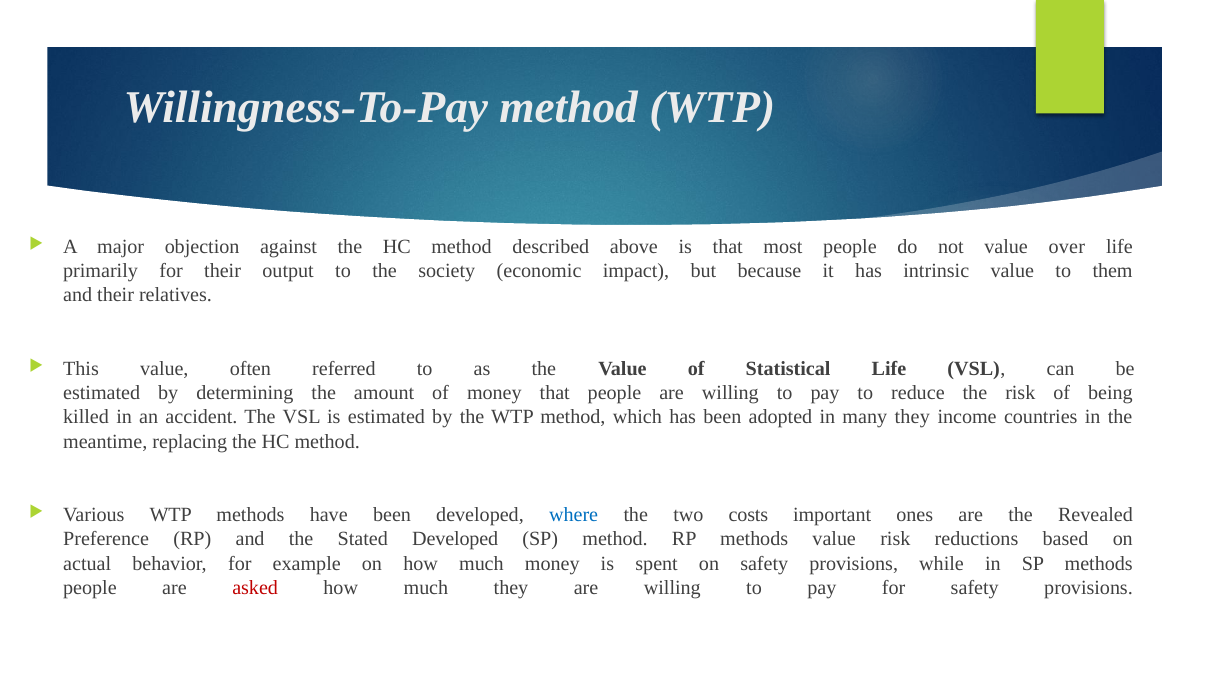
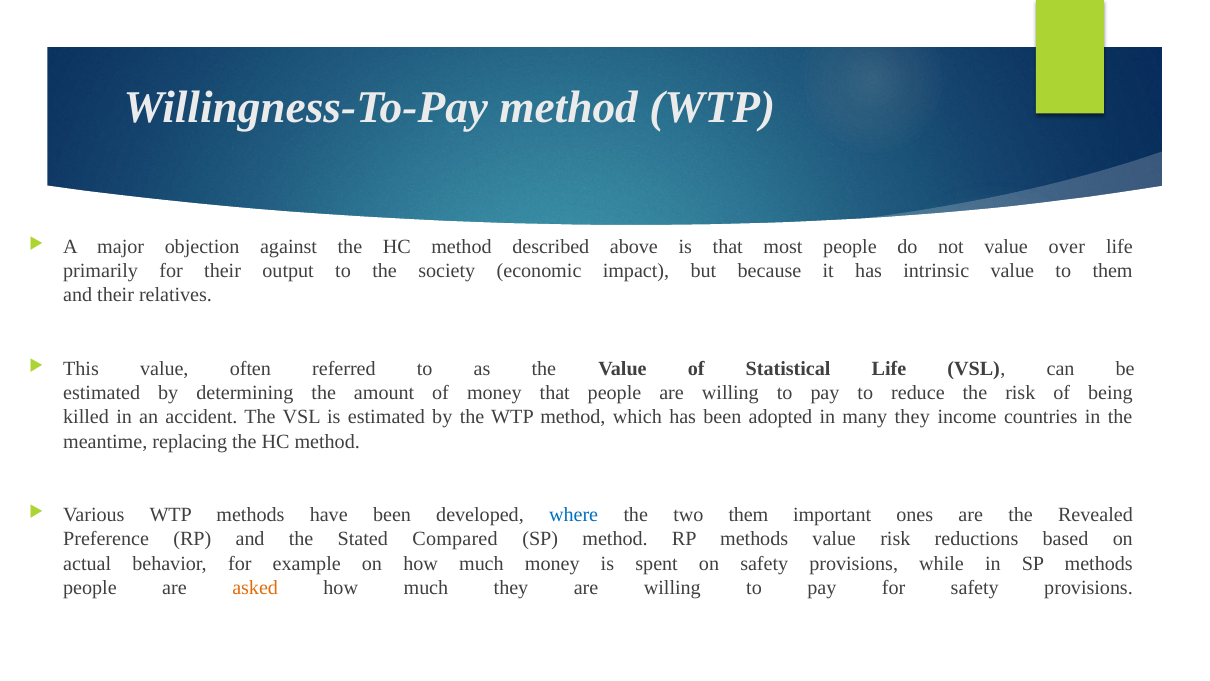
two costs: costs -> them (748, 515)
Stated Developed: Developed -> Compared (455, 539)
asked colour: red -> orange (255, 587)
